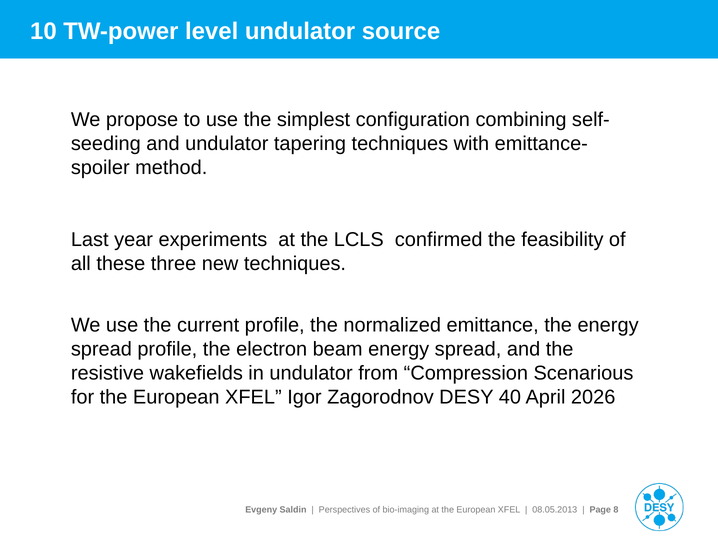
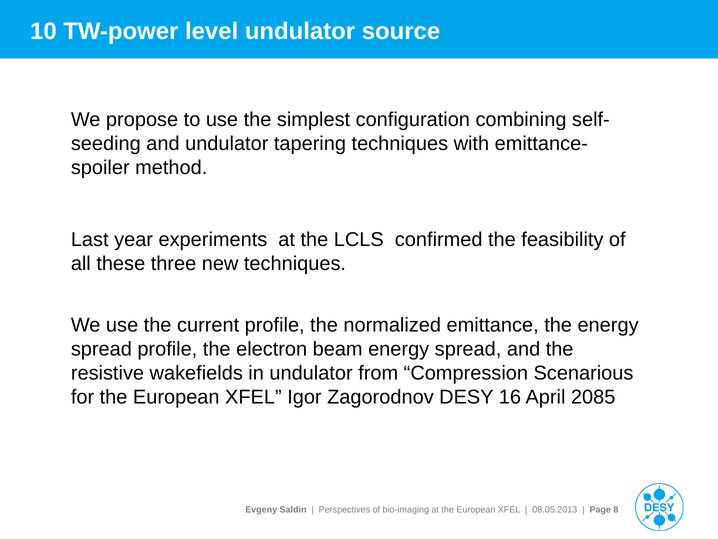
40: 40 -> 16 (510, 397)
2026: 2026 -> 2085 (593, 397)
